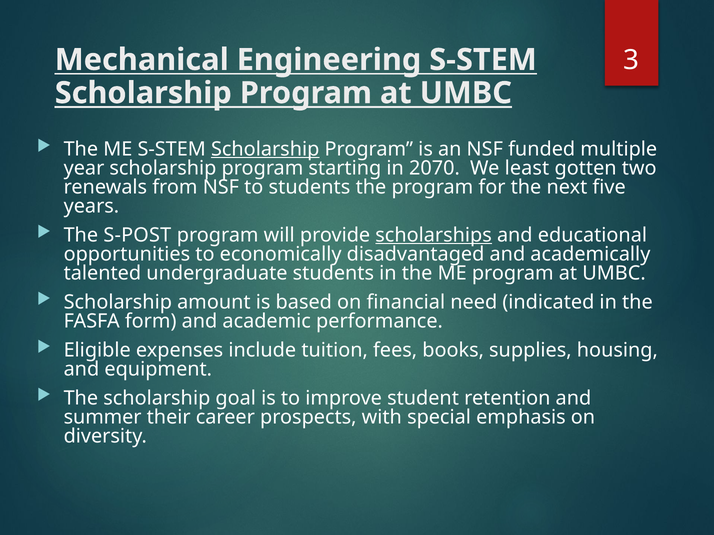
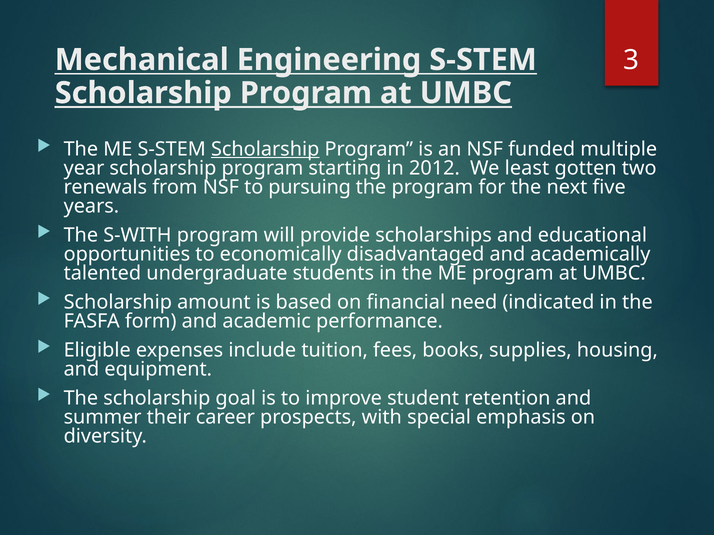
2070: 2070 -> 2012 (434, 168)
to students: students -> pursuing (310, 187)
S-POST: S-POST -> S-WITH (137, 235)
scholarships underline: present -> none (434, 235)
